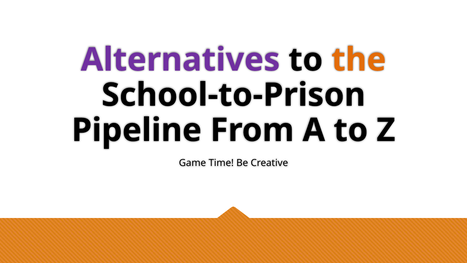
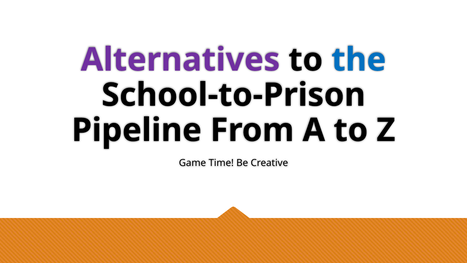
the colour: orange -> blue (359, 60)
